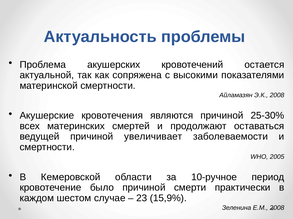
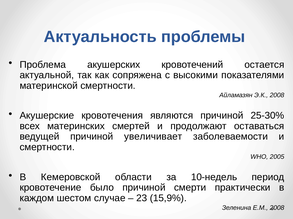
10-ручное: 10-ручное -> 10-недель (214, 178)
